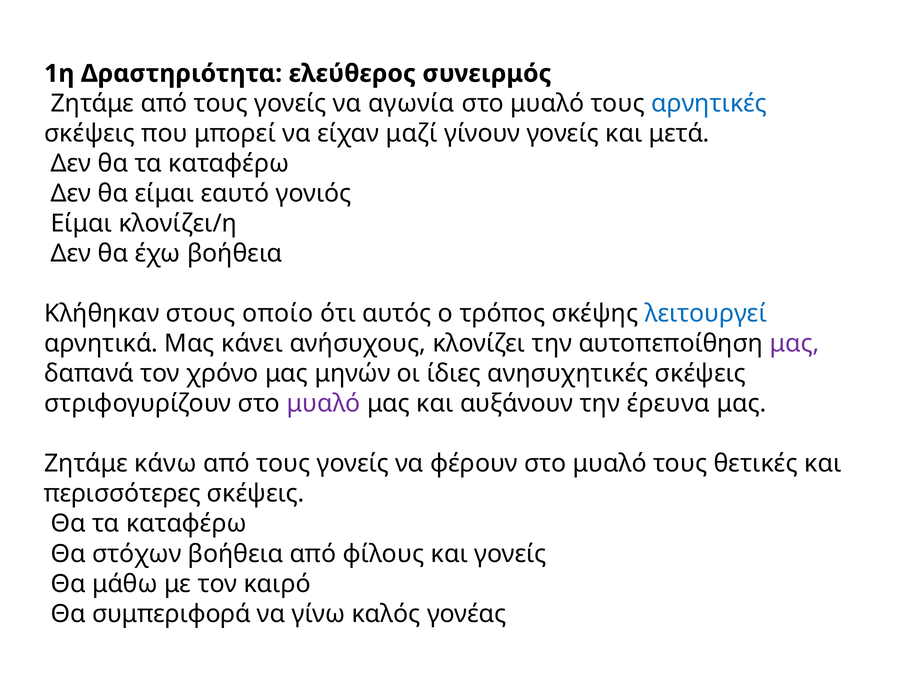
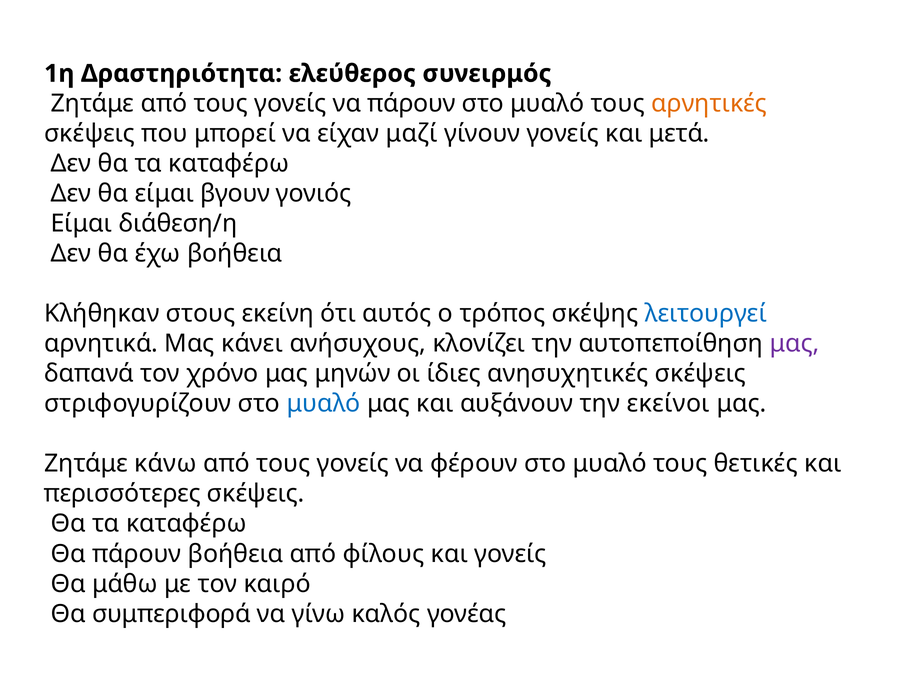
να αγωνία: αγωνία -> πάρουν (412, 103)
αρνητικές colour: blue -> orange (709, 103)
εαυτό: εαυτό -> βγουν (235, 193)
κλονίζει/η: κλονίζει/η -> διάθεση/η (178, 223)
οποίο: οποίο -> εκείνη (278, 313)
μυαλό colour: purple -> blue (324, 403)
έρευνα: έρευνα -> εκείνοι (668, 403)
Θα στόχων: στόχων -> πάρουν (137, 553)
